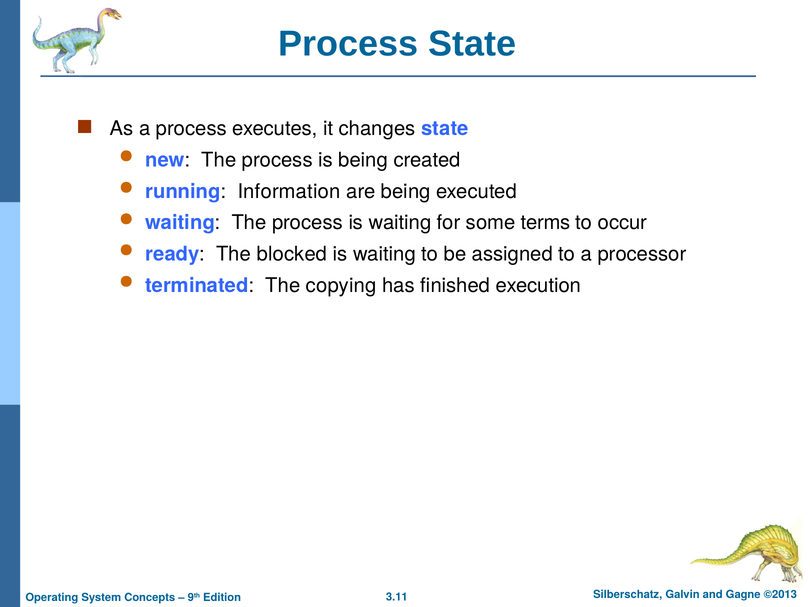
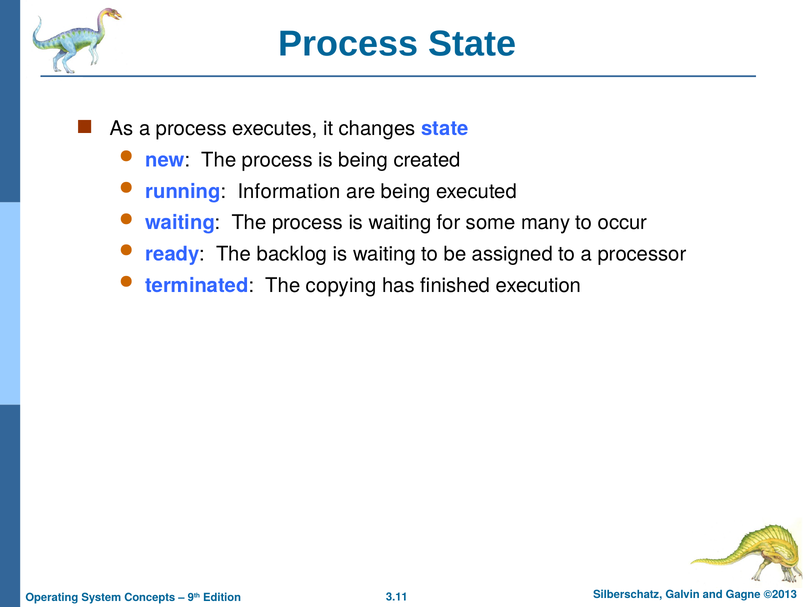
terms: terms -> many (546, 223)
blocked: blocked -> backlog (292, 254)
